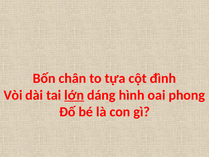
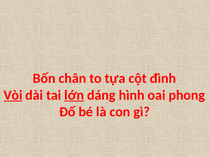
Vòi underline: none -> present (13, 95)
